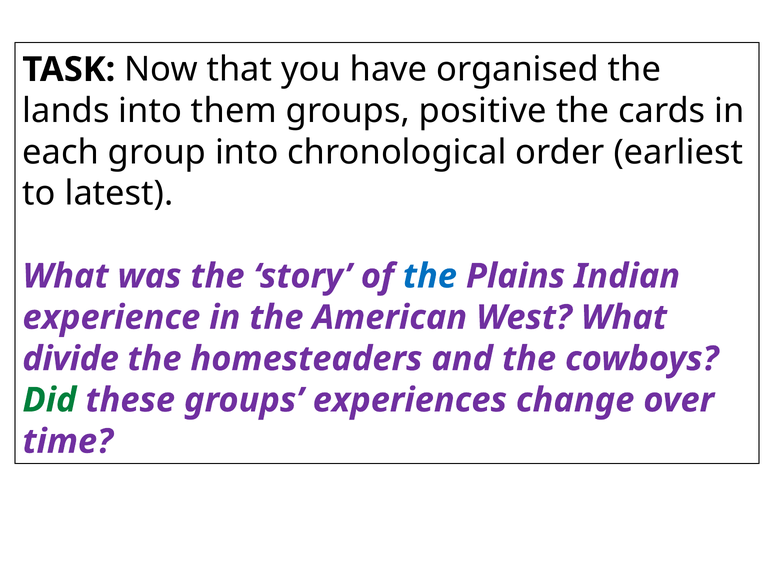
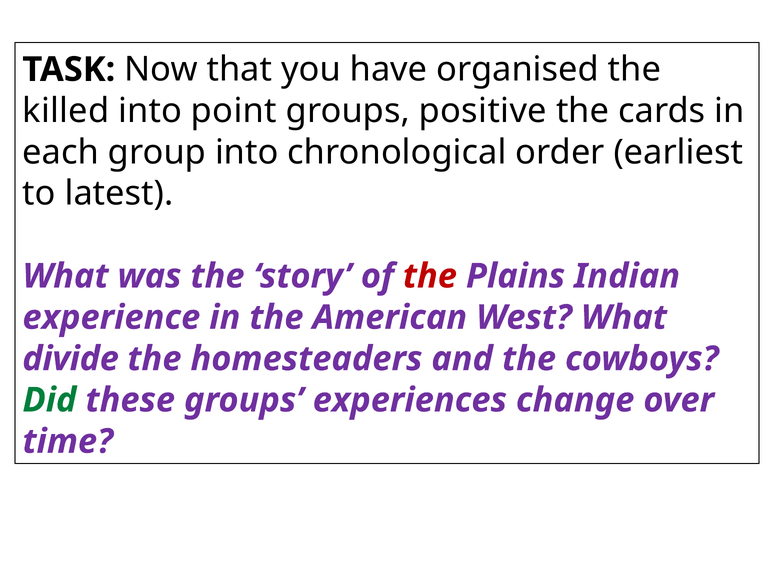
lands: lands -> killed (66, 111)
them: them -> point (234, 111)
the colour: blue -> red (430, 276)
